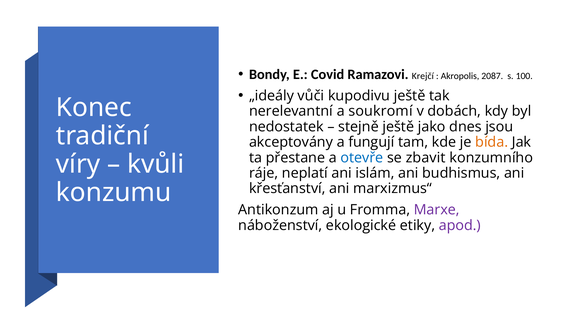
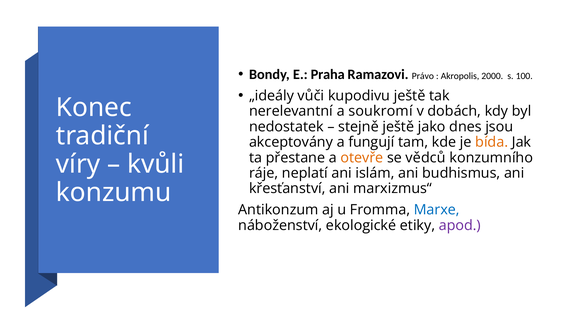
Covid: Covid -> Praha (328, 74)
Krejčí: Krejčí -> Právo (423, 76)
2087: 2087 -> 2000 (492, 76)
otevře colour: blue -> orange (362, 158)
zbavit: zbavit -> vědců (426, 158)
Marxe colour: purple -> blue (437, 210)
